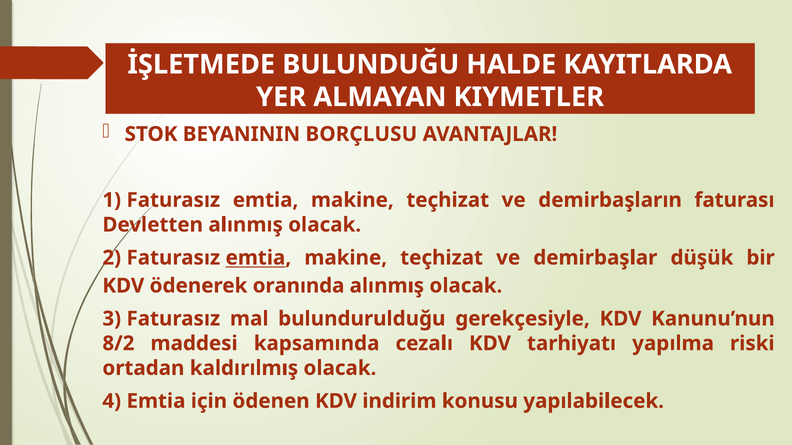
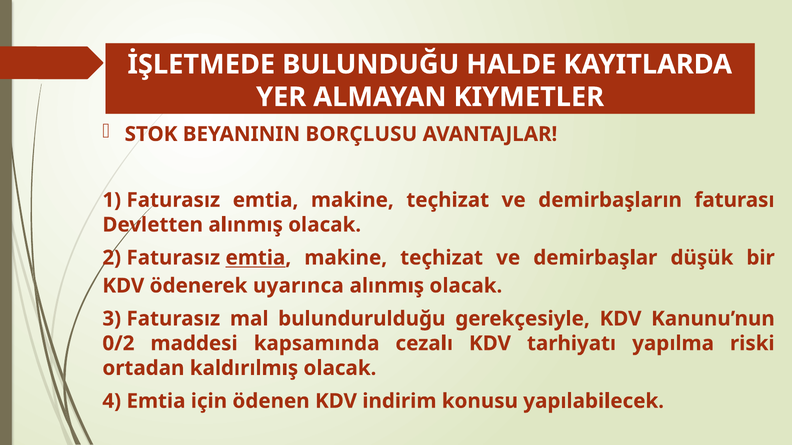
oranında: oranında -> uyarınca (298, 286)
8/2: 8/2 -> 0/2 (118, 344)
